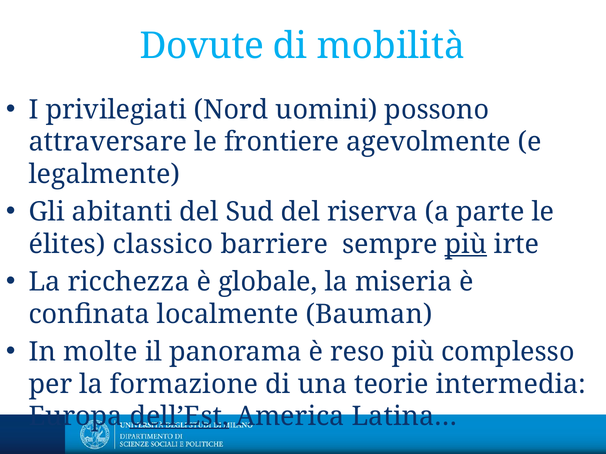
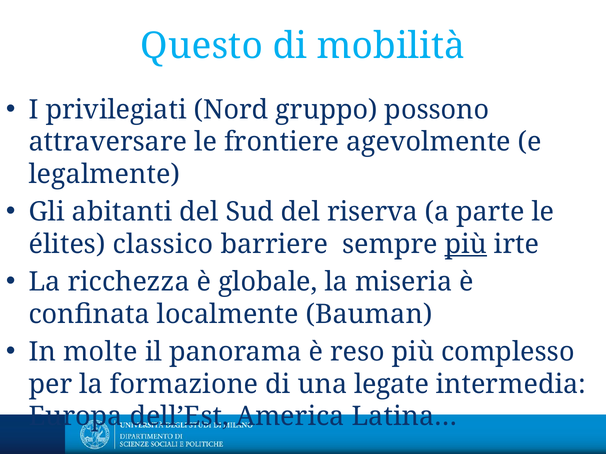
Dovute: Dovute -> Questo (202, 46)
uomini: uomini -> gruppo (326, 110)
teorie: teorie -> legate (392, 385)
dell’Est underline: present -> none (179, 417)
